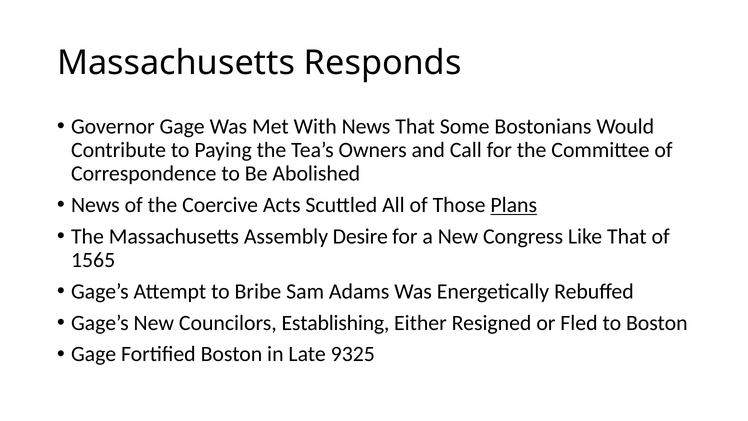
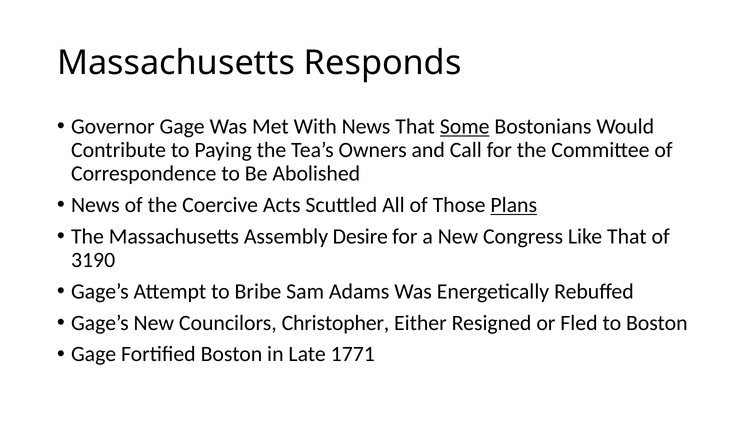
Some underline: none -> present (465, 126)
1565: 1565 -> 3190 (93, 260)
Establishing: Establishing -> Christopher (335, 323)
9325: 9325 -> 1771 (353, 354)
